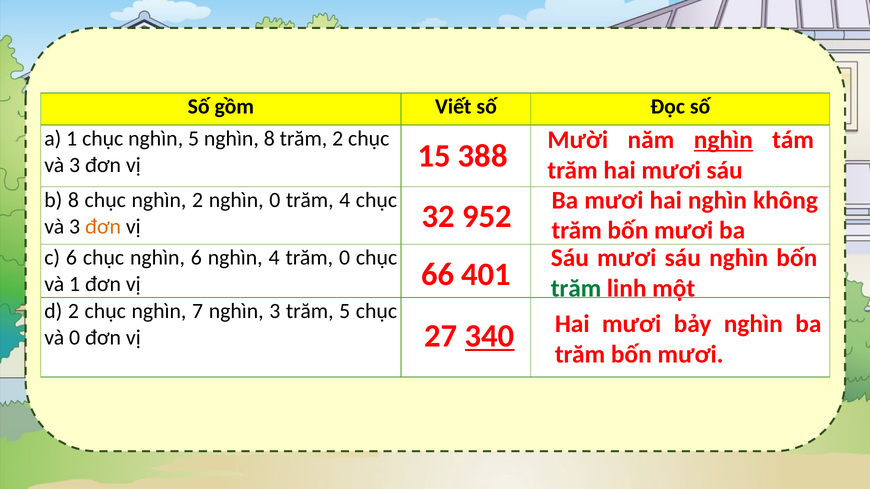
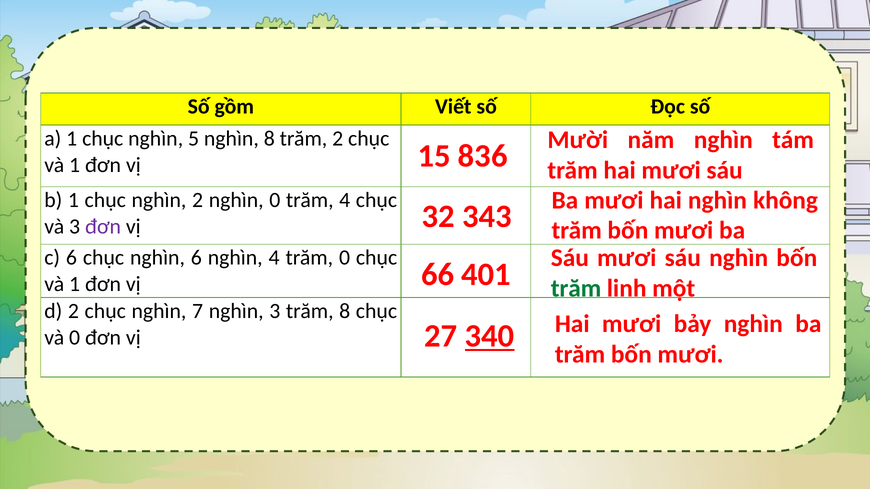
nghìn underline: present -> none (723, 140)
388: 388 -> 836 (483, 156)
3: 3 -> 1 (75, 165)
b 8: 8 -> 1 (73, 200)
952: 952 -> 343 (487, 217)
đơn colour: orange -> purple (103, 227)
trăm 5: 5 -> 8 (345, 311)
